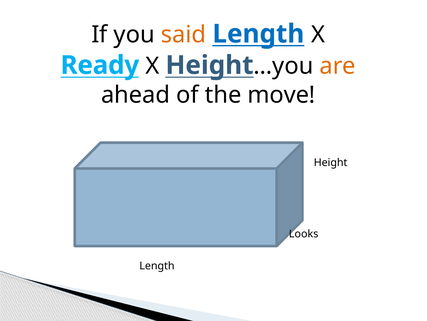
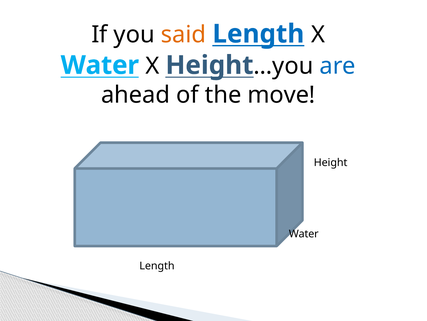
Ready: Ready -> Water (100, 65)
are colour: orange -> blue (338, 66)
Looks: Looks -> Water (304, 233)
